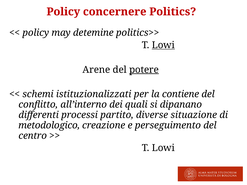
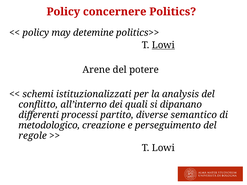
potere underline: present -> none (144, 70)
contiene: contiene -> analysis (180, 94)
situazione: situazione -> semantico (194, 115)
centro: centro -> regole (33, 136)
